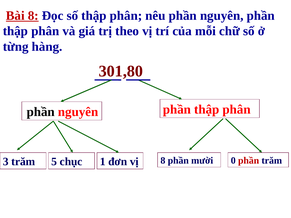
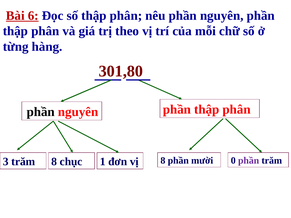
Bài 8: 8 -> 6 (33, 16)
phần colour: red -> purple (249, 161)
3 trăm 5: 5 -> 8 (54, 162)
